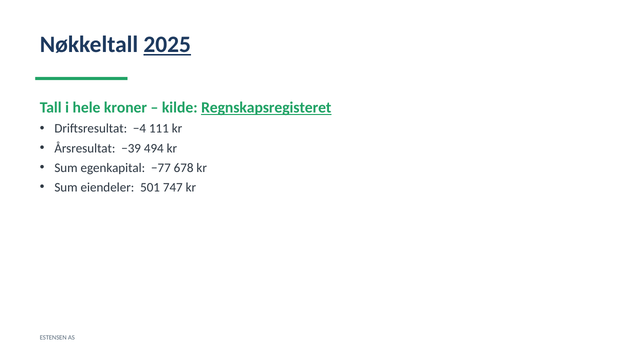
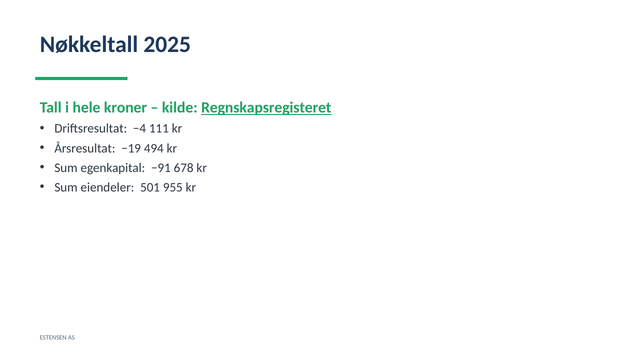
2025 underline: present -> none (167, 45)
−39: −39 -> −19 (131, 148)
−77: −77 -> −91 (161, 168)
747: 747 -> 955 (173, 187)
